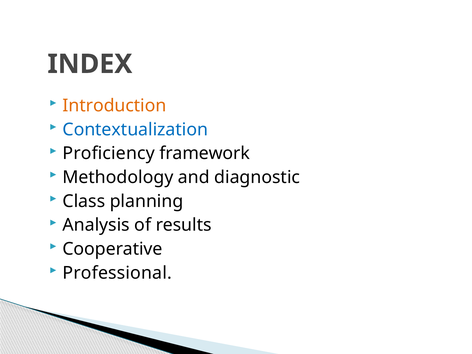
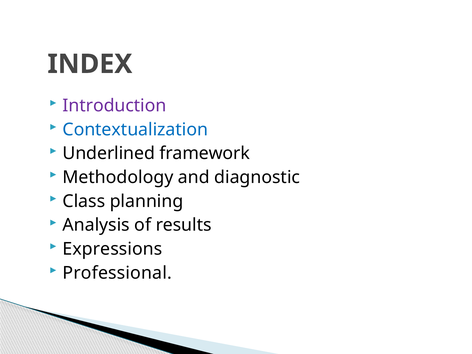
Introduction colour: orange -> purple (114, 106)
Proficiency: Proficiency -> Underlined (109, 153)
Cooperative: Cooperative -> Expressions (112, 249)
